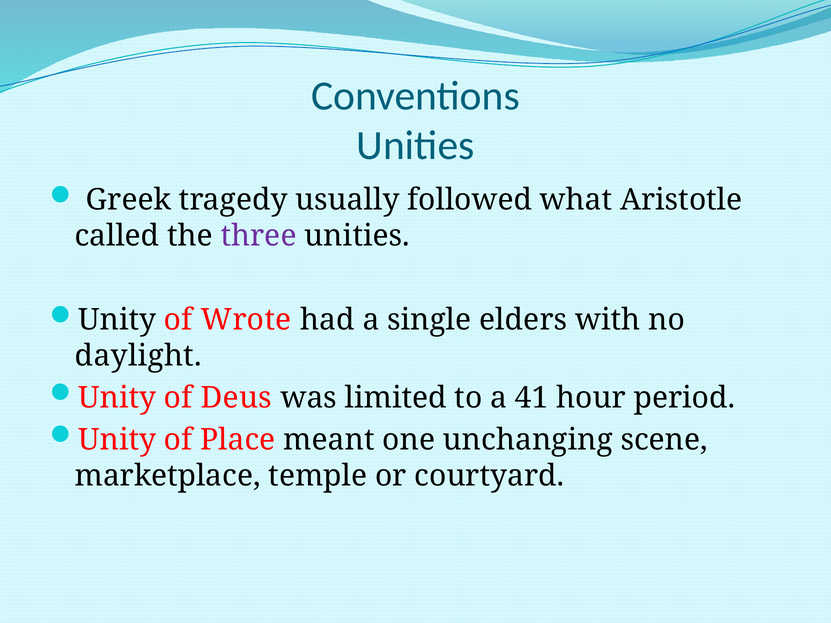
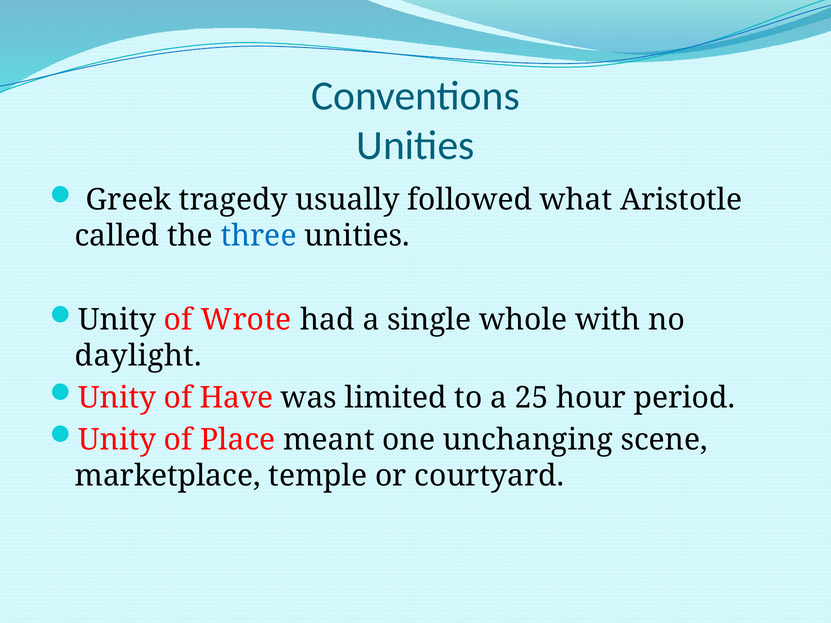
three colour: purple -> blue (259, 236)
elders: elders -> whole (523, 320)
Deus: Deus -> Have (237, 398)
41: 41 -> 25 (532, 398)
